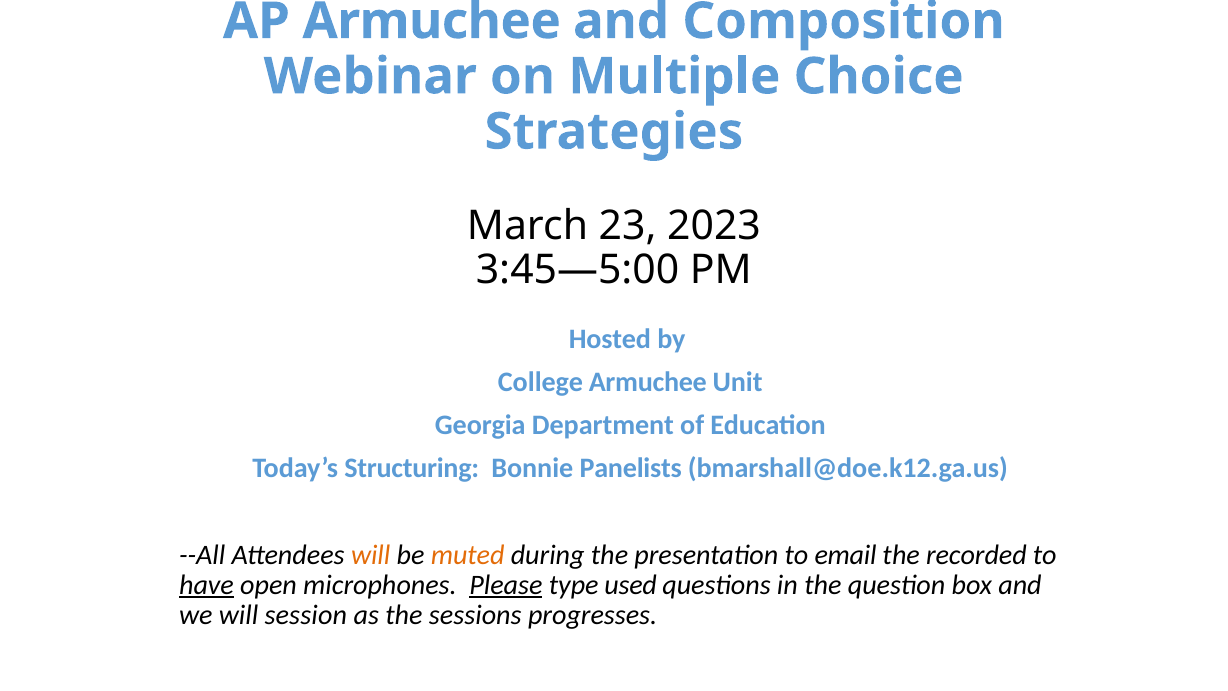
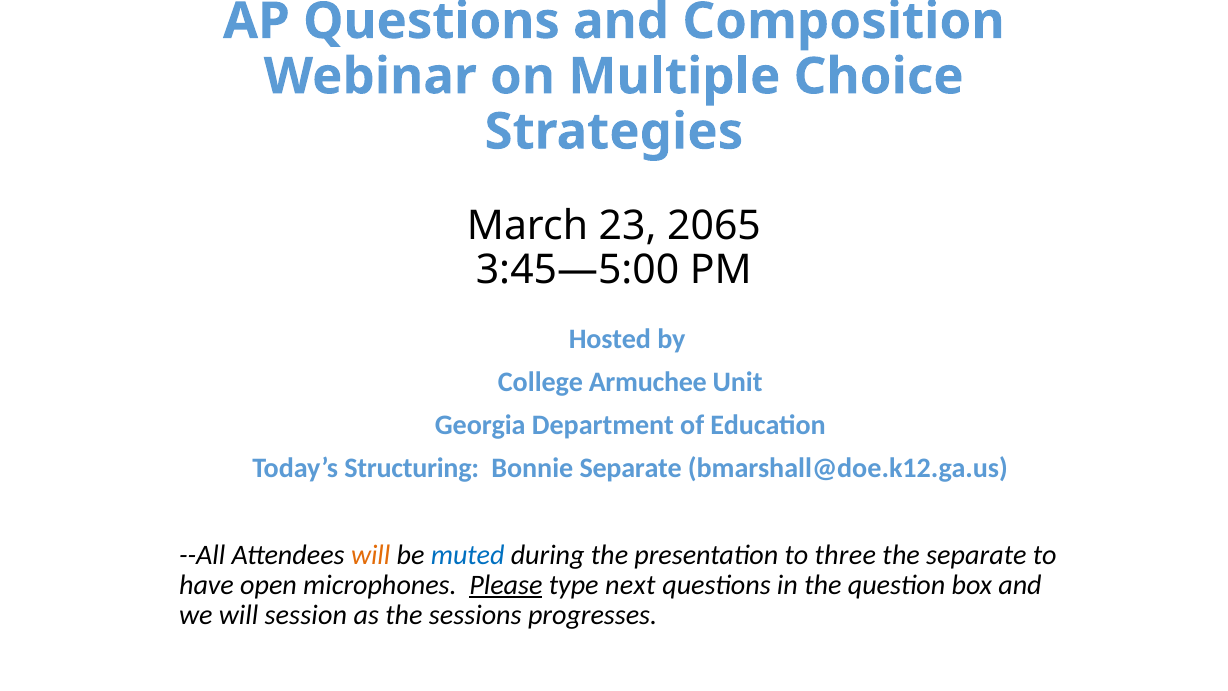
AP Armuchee: Armuchee -> Questions (432, 21)
2023: 2023 -> 2065 (714, 226)
Bonnie Panelists: Panelists -> Separate (631, 468)
muted colour: orange -> blue (468, 555)
email: email -> three (845, 555)
the recorded: recorded -> separate (976, 555)
have underline: present -> none (206, 585)
used: used -> next (630, 585)
